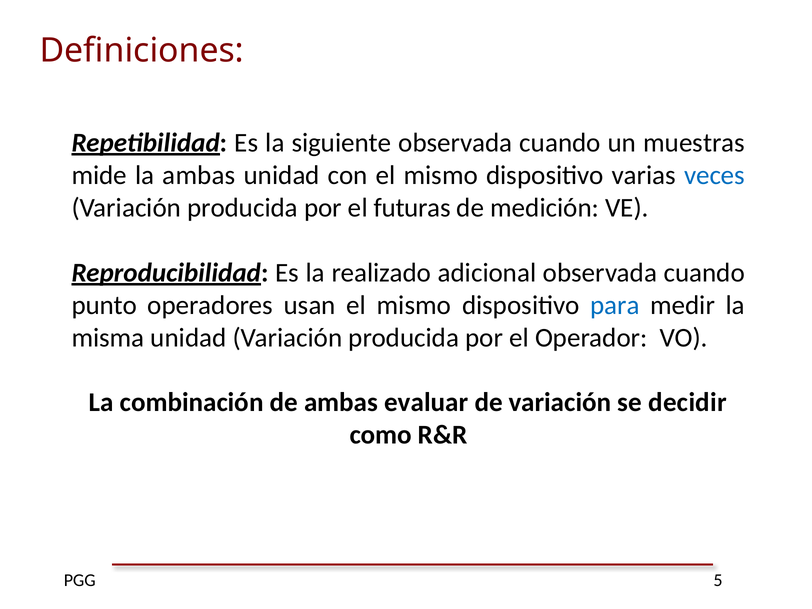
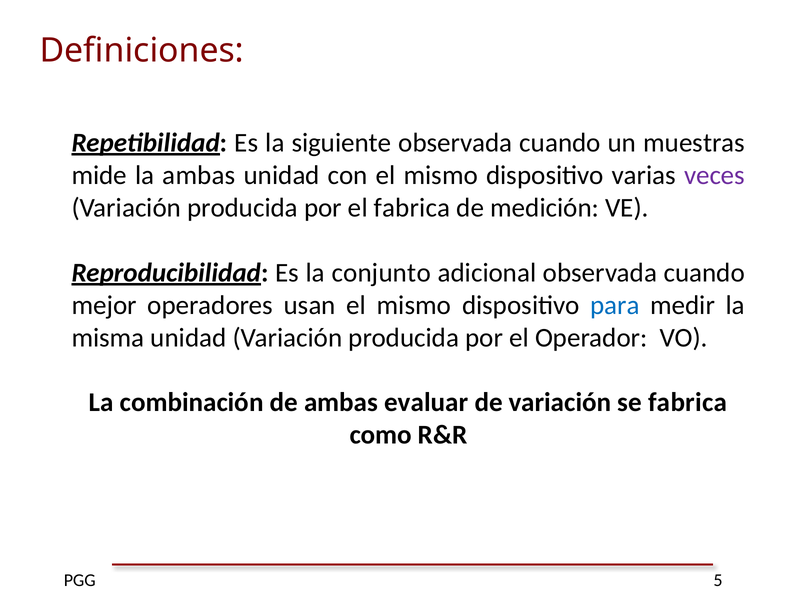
veces colour: blue -> purple (715, 175)
el futuras: futuras -> fabrica (412, 208)
realizado: realizado -> conjunto (381, 273)
punto: punto -> mejor (104, 305)
se decidir: decidir -> fabrica (688, 403)
